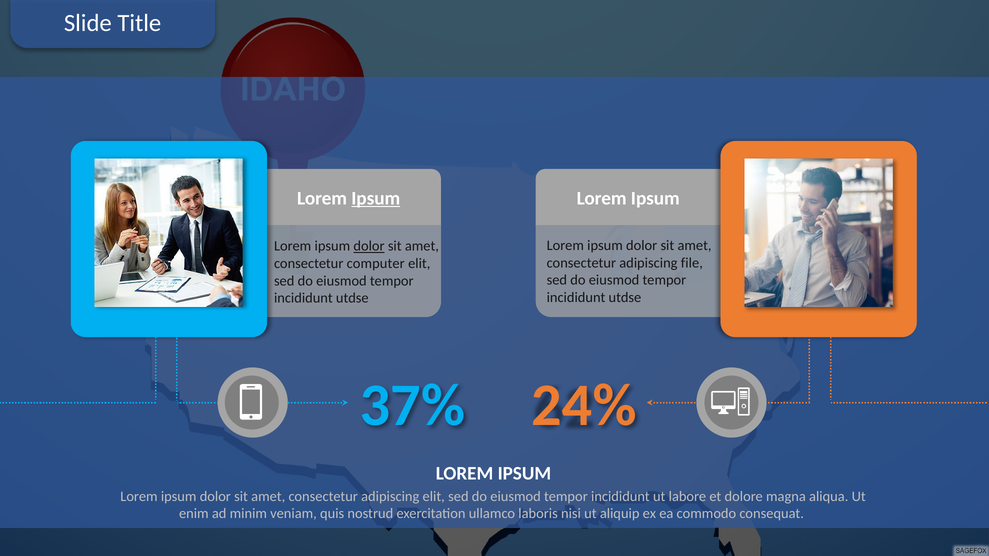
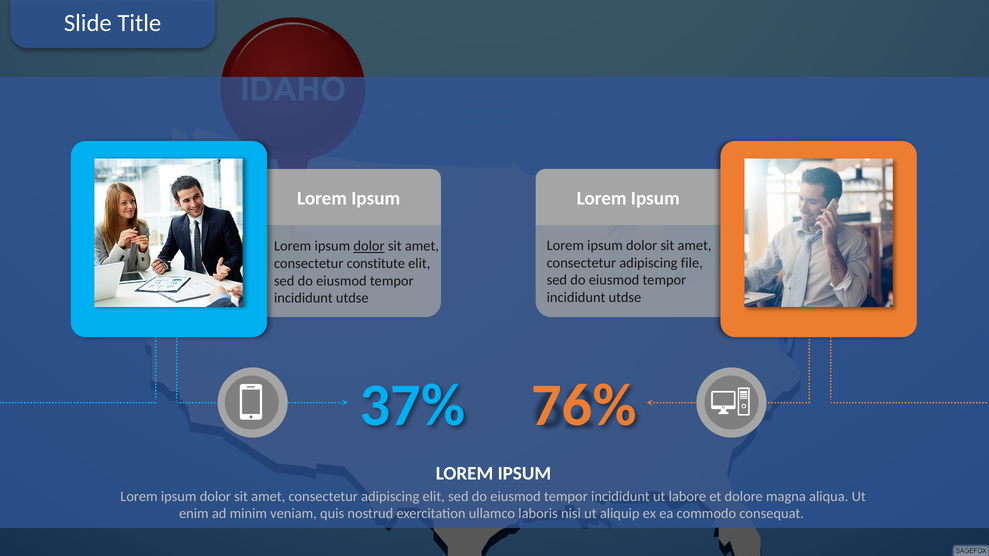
Ipsum underline: present -> none (376, 198)
computer: computer -> constitute (376, 264)
24%: 24% -> 76% (584, 406)
